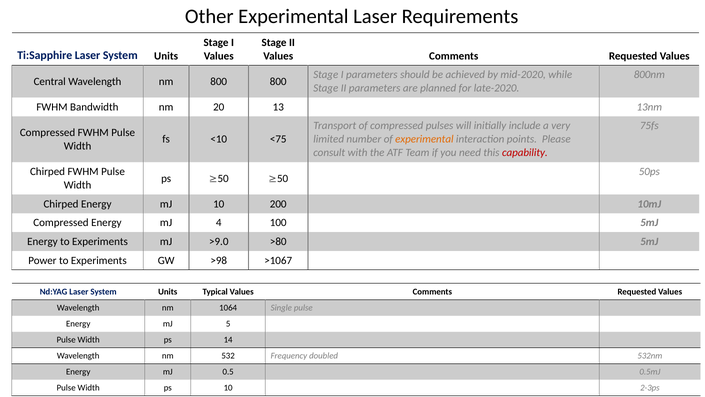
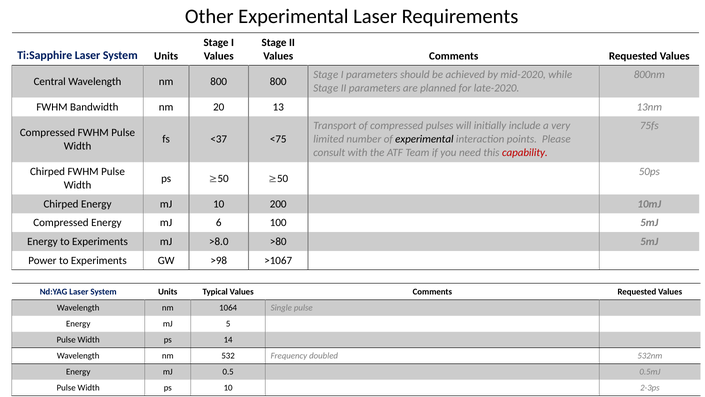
<10: <10 -> <37 (219, 139)
experimental colour: orange -> black (424, 139)
4: 4 -> 6 (219, 223)
>9.0: >9.0 -> >8.0 (219, 242)
